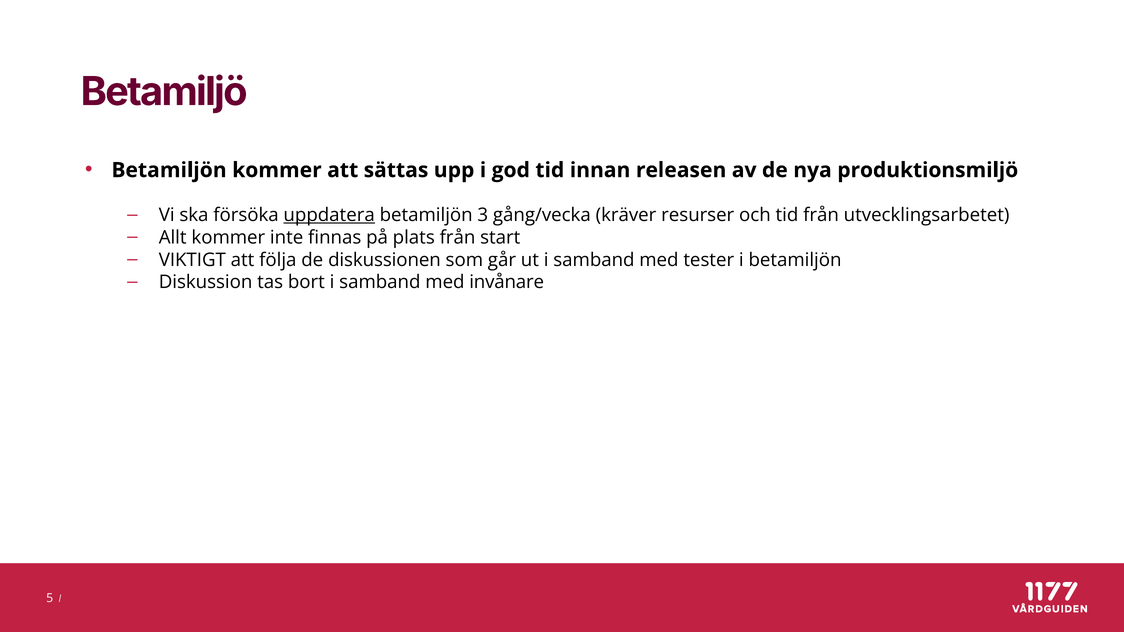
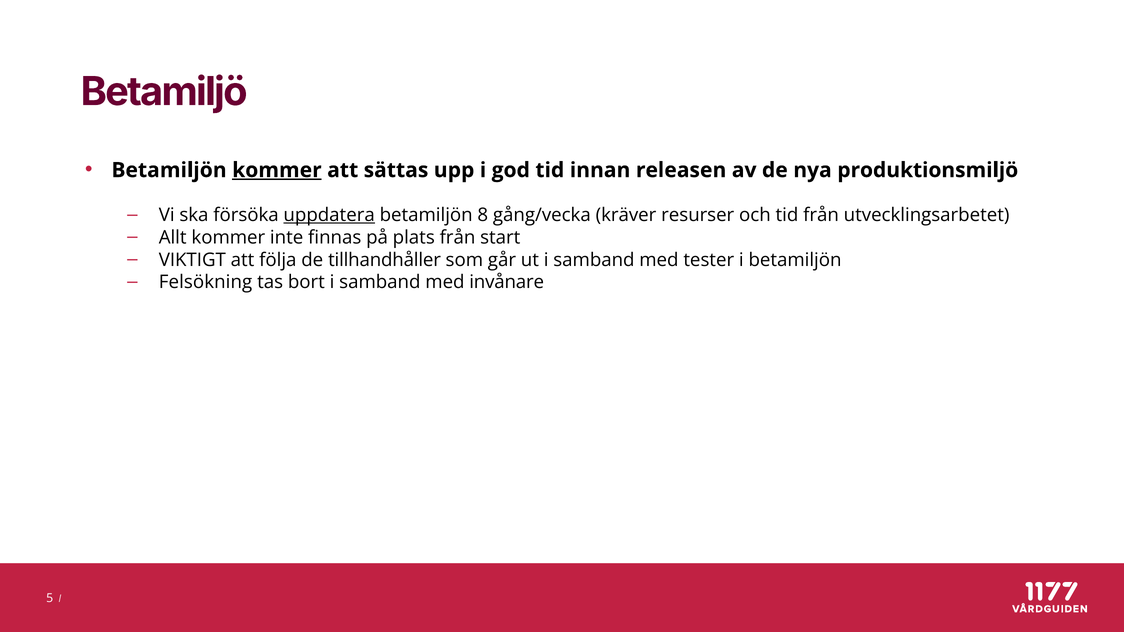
kommer underline: none -> present (277, 170)
3: 3 -> 8 (483, 215)
diskussionen: diskussionen -> tillhandhåller (385, 260)
Diskussion: Diskussion -> Felsökning (206, 282)
